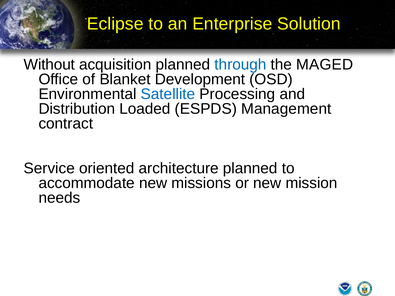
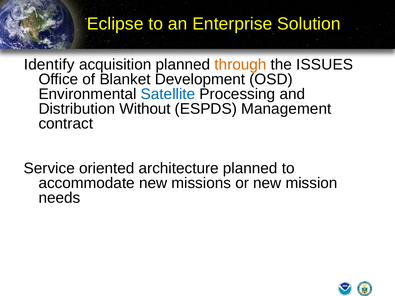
Without: Without -> Identify (49, 65)
through colour: blue -> orange (240, 65)
MAGED: MAGED -> ISSUES (325, 65)
Loaded: Loaded -> Without (145, 109)
